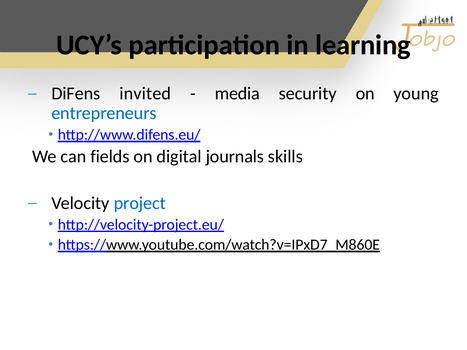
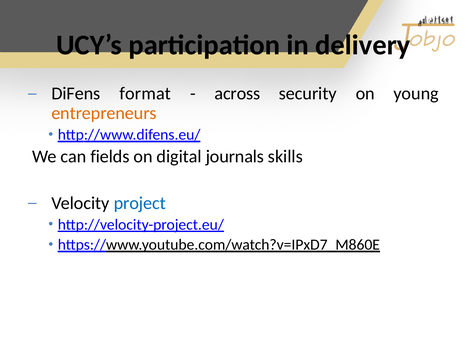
learning: learning -> delivery (363, 45)
invited: invited -> format (145, 94)
media: media -> across (237, 94)
entrepreneurs colour: blue -> orange (104, 113)
